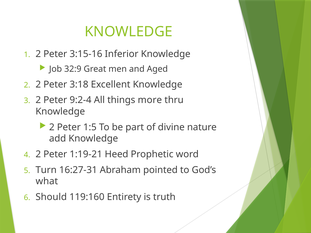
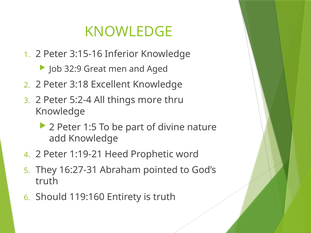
9:2-4: 9:2-4 -> 5:2-4 (81, 100)
Turn: Turn -> They (46, 170)
what: what -> truth (47, 182)
